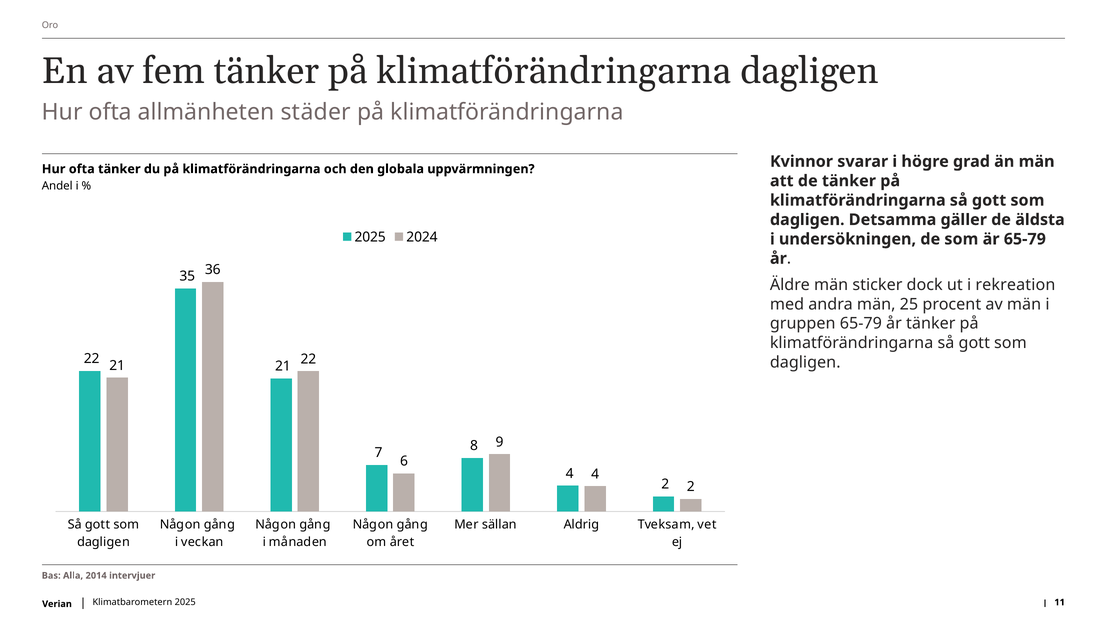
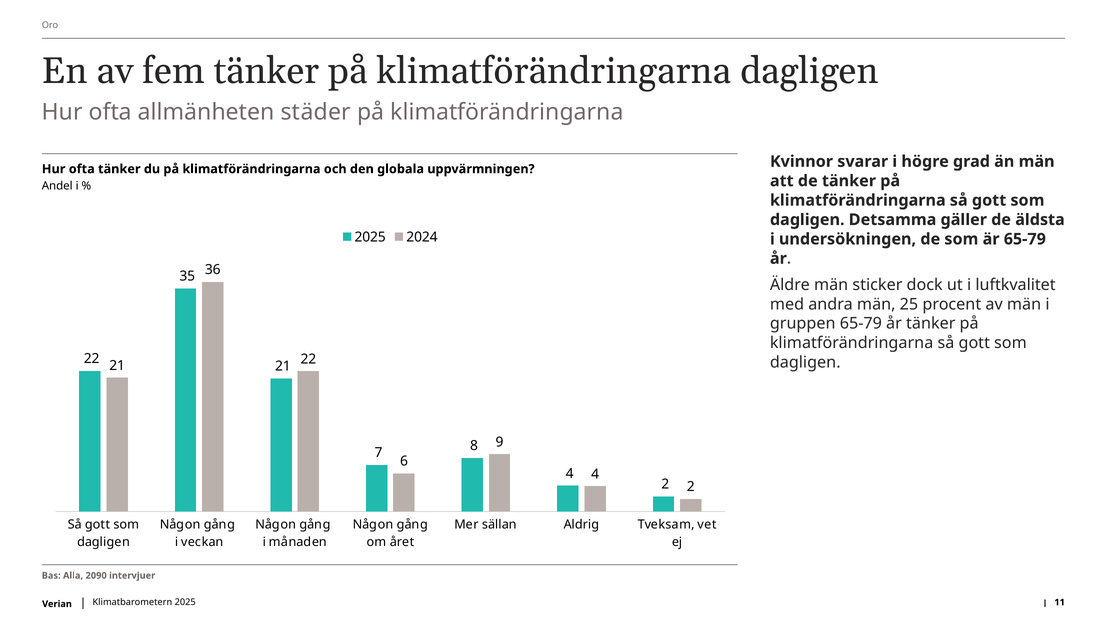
rekreation: rekreation -> luftkvalitet (1016, 285)
2014: 2014 -> 2090 (96, 575)
